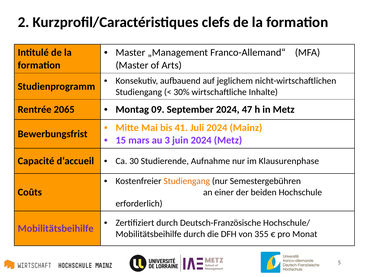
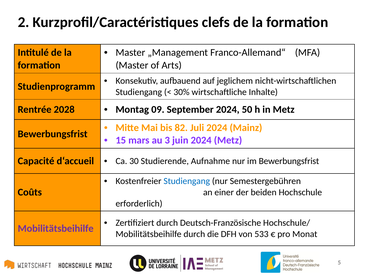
2065: 2065 -> 2028 (64, 110)
47: 47 -> 50 (247, 110)
41: 41 -> 82 (181, 128)
im Klausurenphase: Klausurenphase -> Bewerbungsfrist (289, 161)
Studiengang colour: orange -> blue (187, 181)
355: 355 -> 533 (262, 235)
